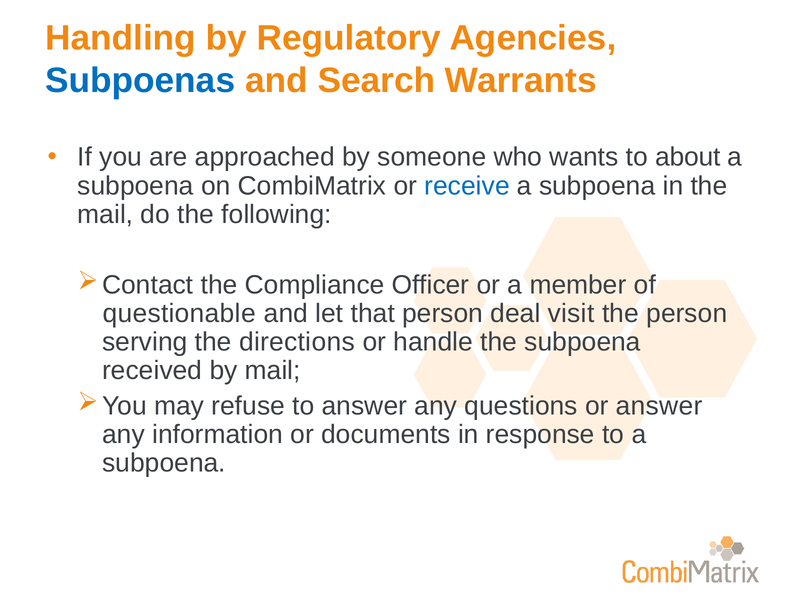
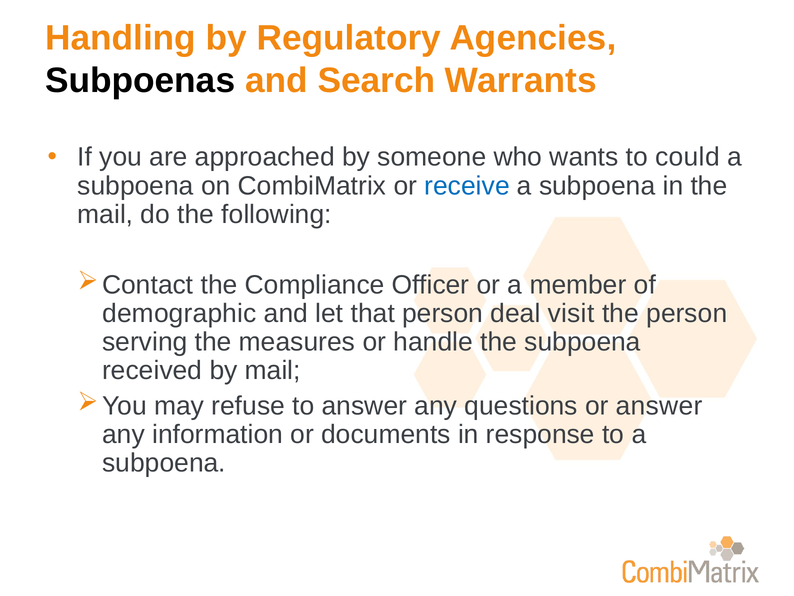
Subpoenas colour: blue -> black (140, 81)
about: about -> could (688, 157)
questionable: questionable -> demographic (179, 313)
directions: directions -> measures (297, 342)
